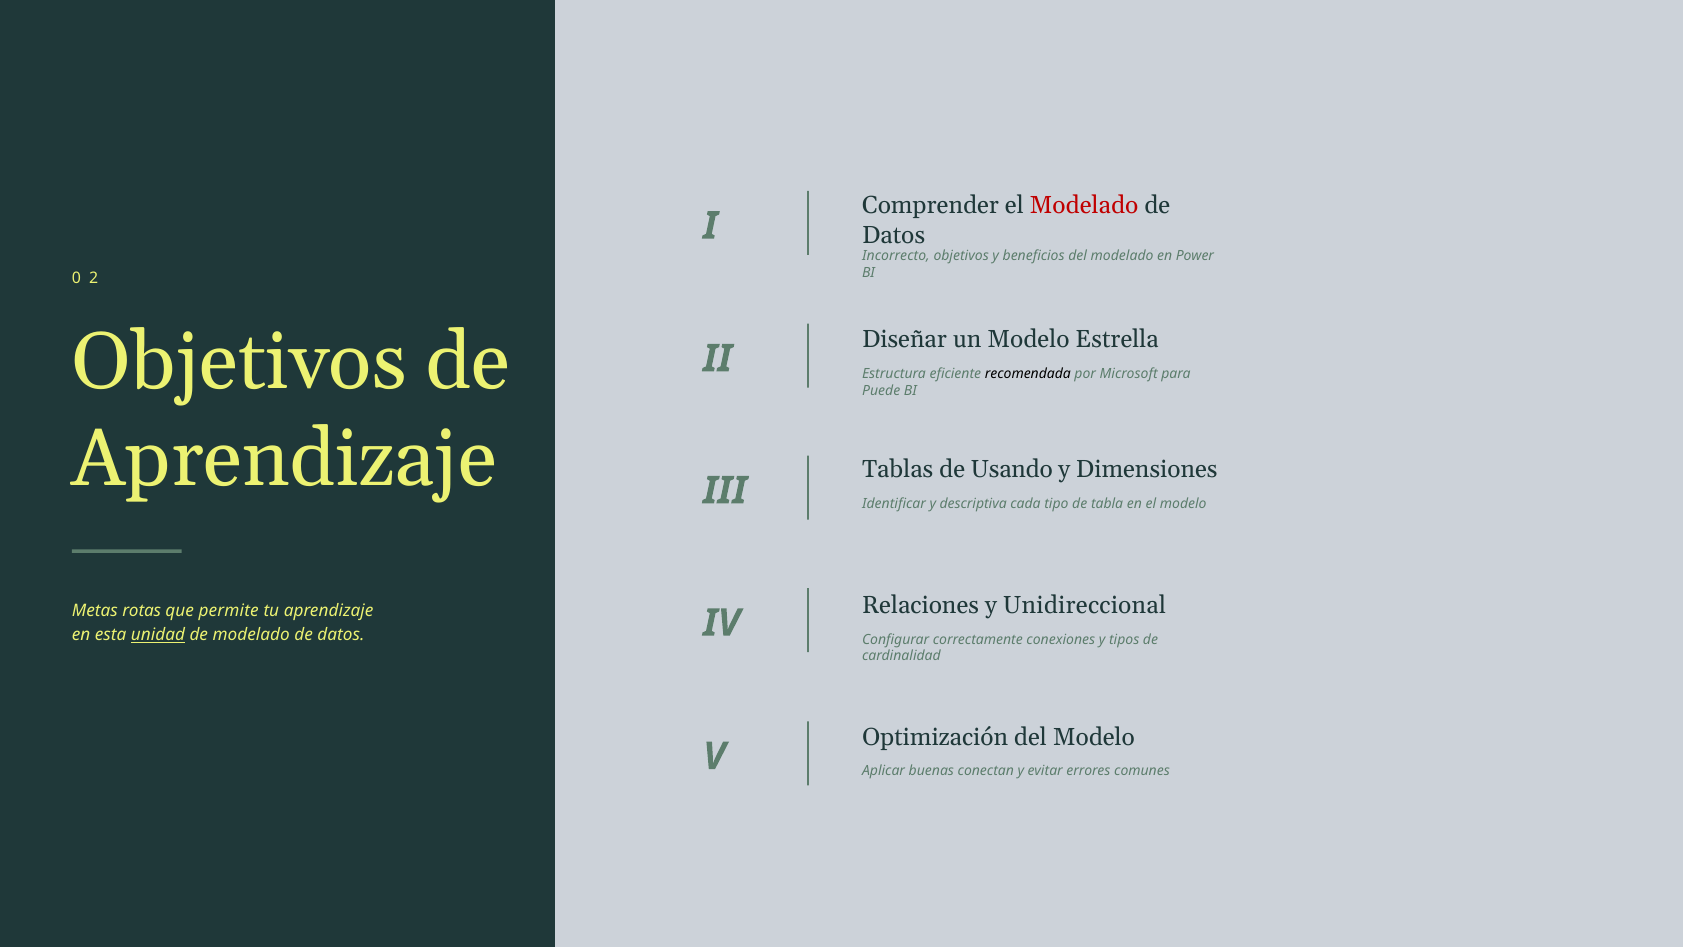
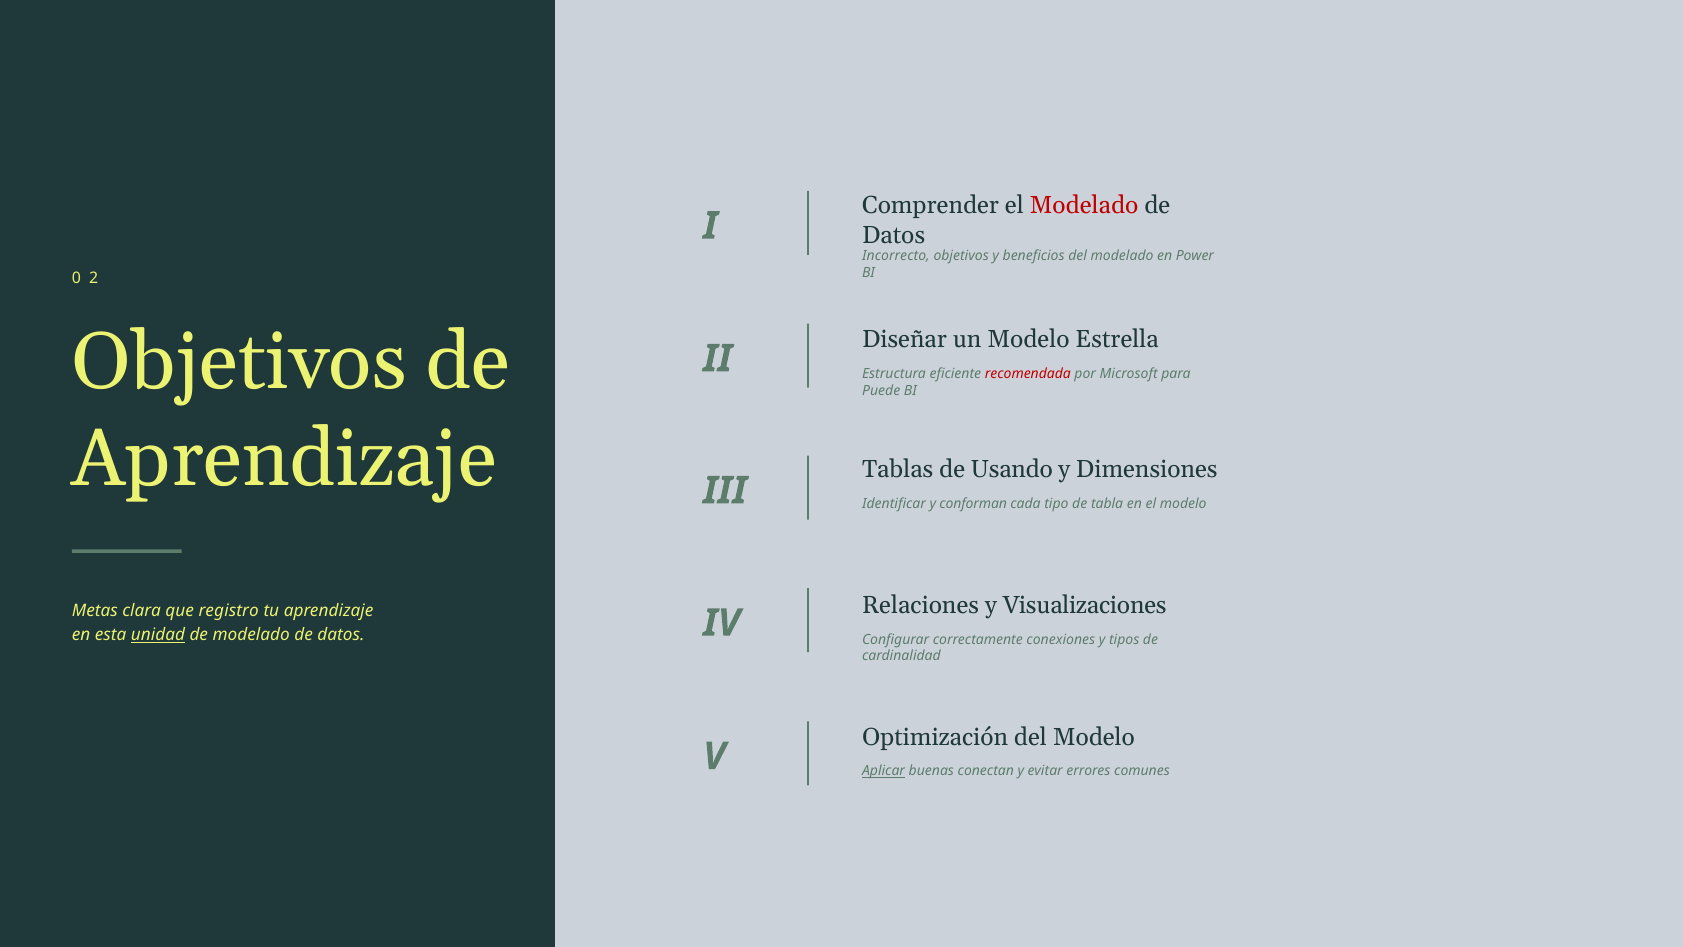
recomendada colour: black -> red (1028, 374)
descriptiva: descriptiva -> conforman (973, 504)
Unidireccional: Unidireccional -> Visualizaciones (1085, 605)
rotas: rotas -> clara (142, 611)
permite: permite -> registro (229, 611)
Aplicar underline: none -> present (884, 771)
